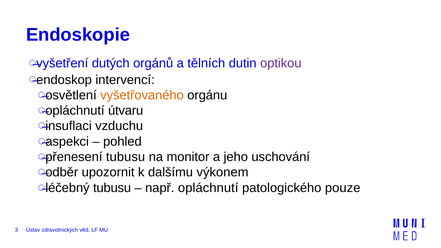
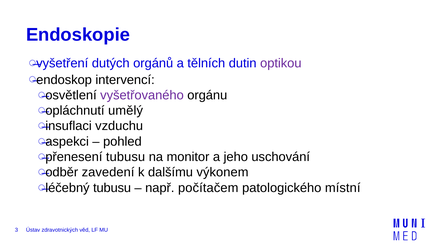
vyšetřovaného colour: orange -> purple (142, 95)
útvaru: útvaru -> umělý (126, 111)
upozornit: upozornit -> zavedení (108, 172)
např opláchnutí: opláchnutí -> počítačem (208, 188)
pouze: pouze -> místní (343, 188)
